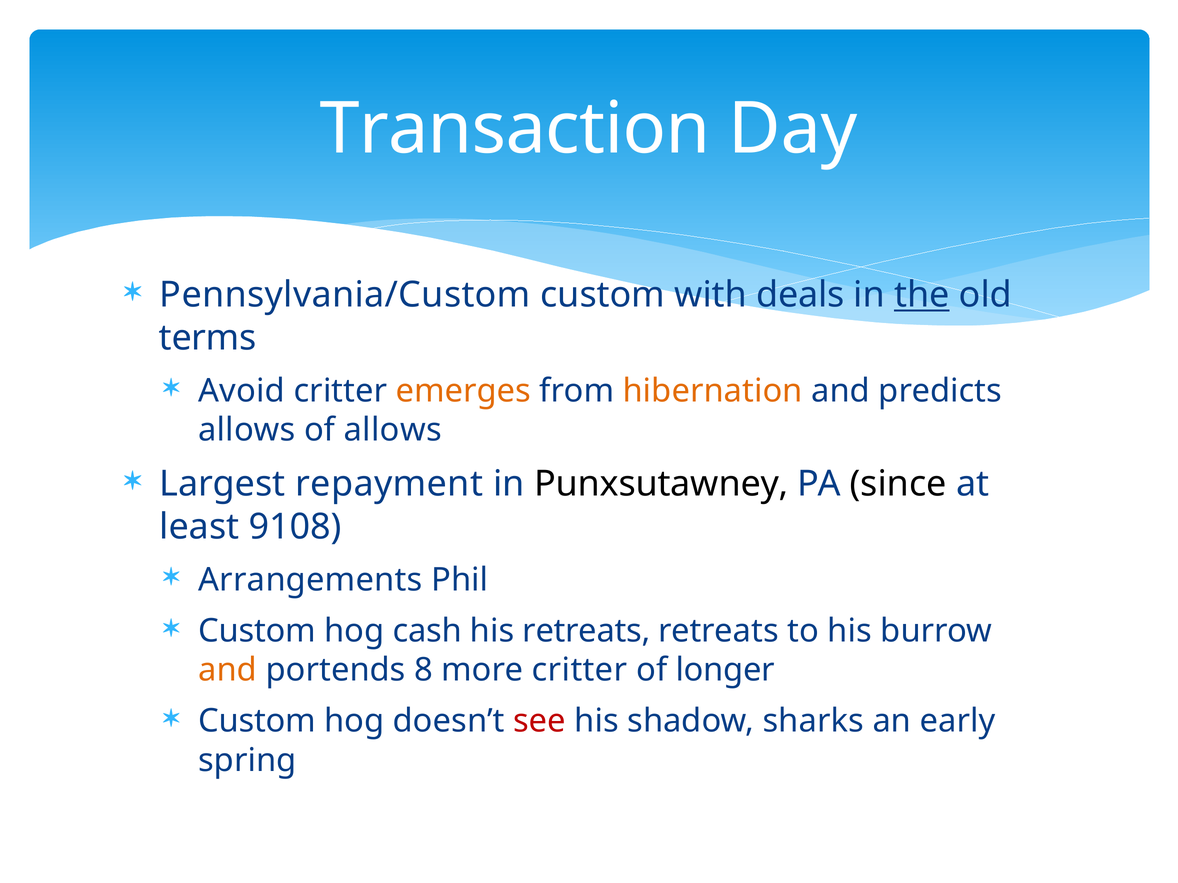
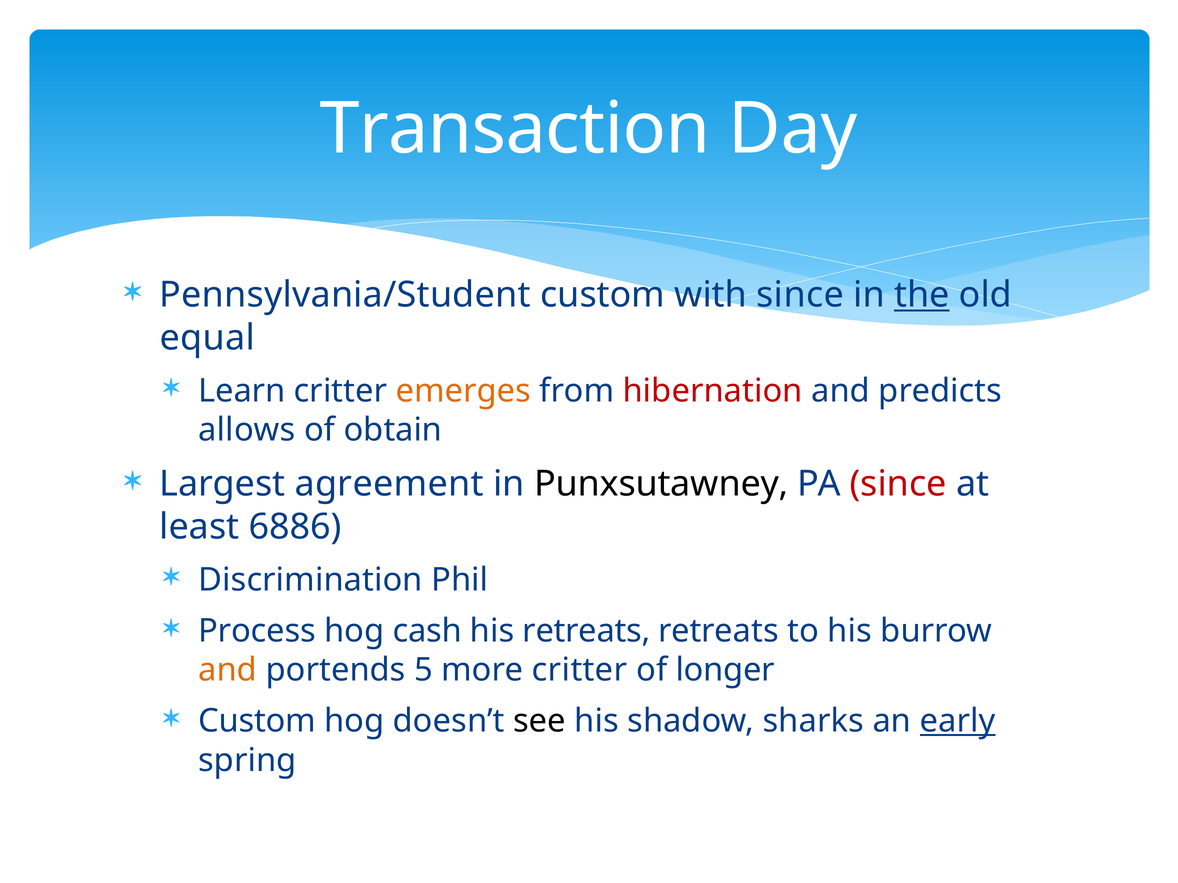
Pennsylvania/Custom: Pennsylvania/Custom -> Pennsylvania/Student (345, 295)
with deals: deals -> since (800, 295)
terms: terms -> equal (207, 338)
Avoid: Avoid -> Learn (242, 391)
hibernation colour: orange -> red (713, 391)
of allows: allows -> obtain (393, 430)
repayment: repayment -> agreement (389, 484)
since colour: black -> red (898, 484)
9108: 9108 -> 6886 (295, 527)
Arrangements: Arrangements -> Discrimination (311, 580)
Custom: Custom -> Process (257, 631)
8: 8 -> 5 (423, 670)
see colour: red -> black (539, 722)
early underline: none -> present (958, 722)
